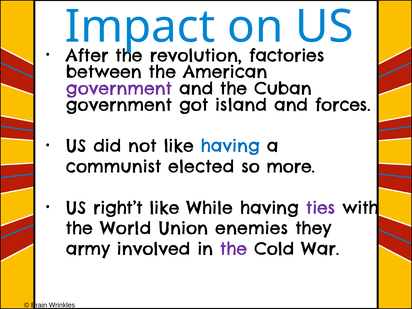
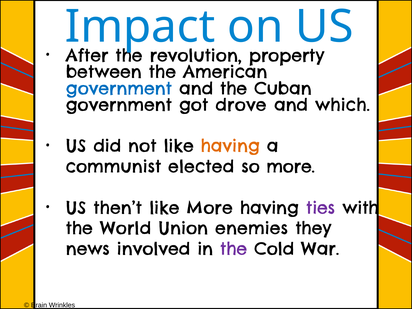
factories: factories -> property (287, 56)
government colour: purple -> blue (119, 89)
island: island -> drove (241, 105)
forces: forces -> which (343, 105)
having colour: blue -> orange (230, 146)
right’t: right’t -> then’t (118, 208)
like While: While -> More (210, 208)
army: army -> news (88, 249)
